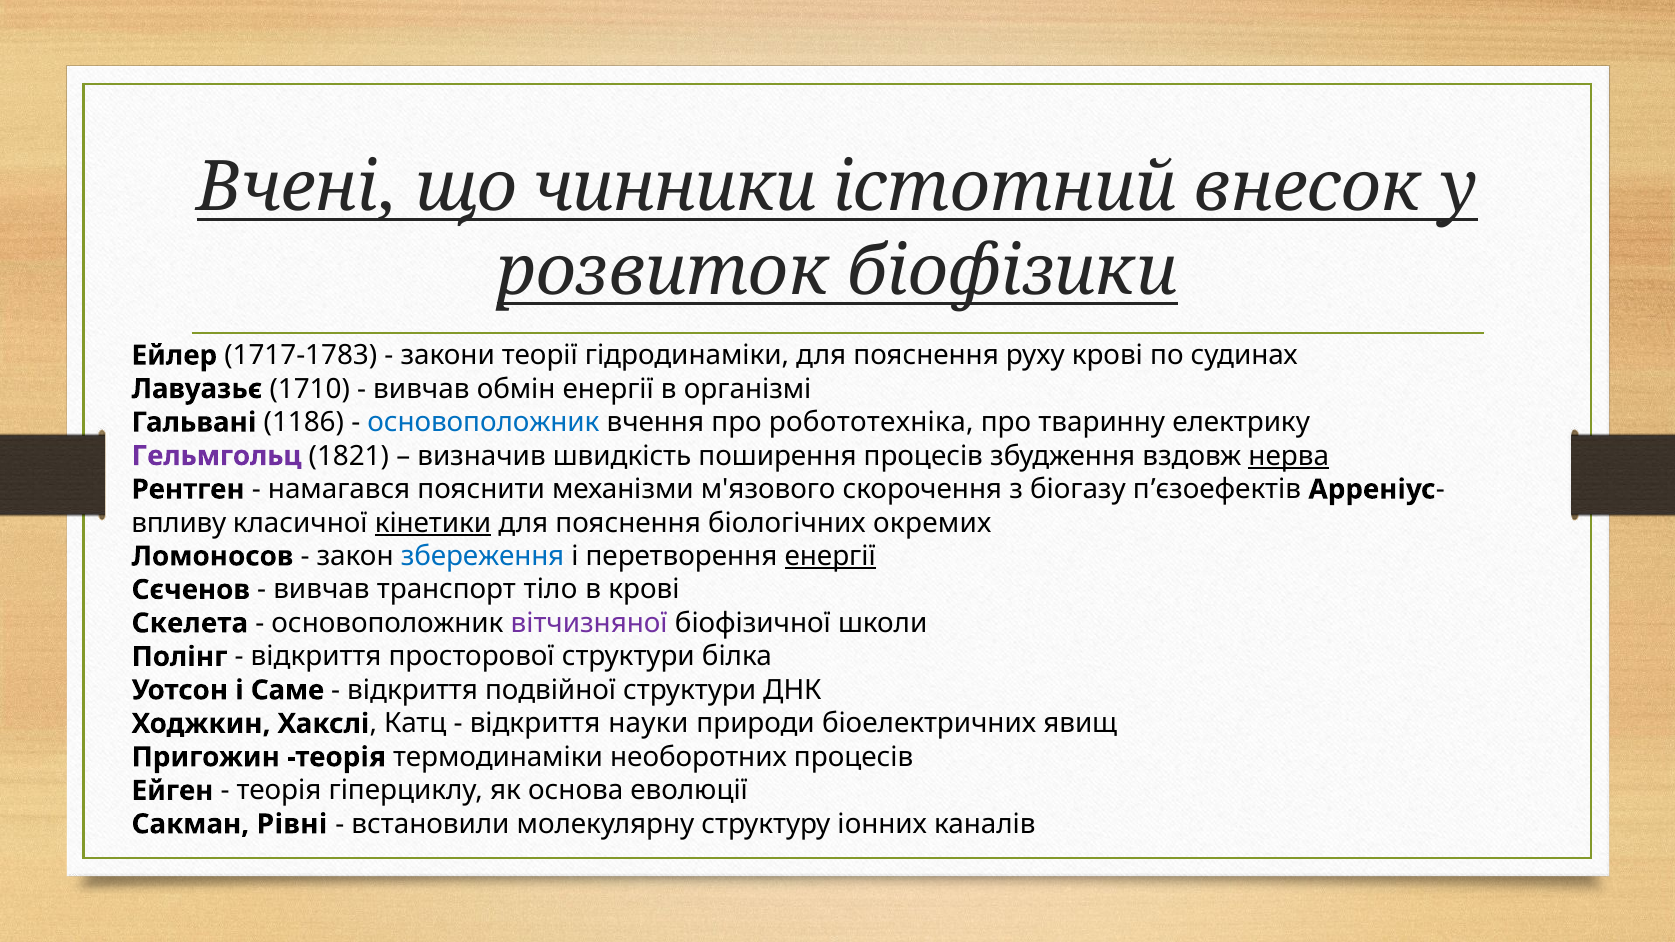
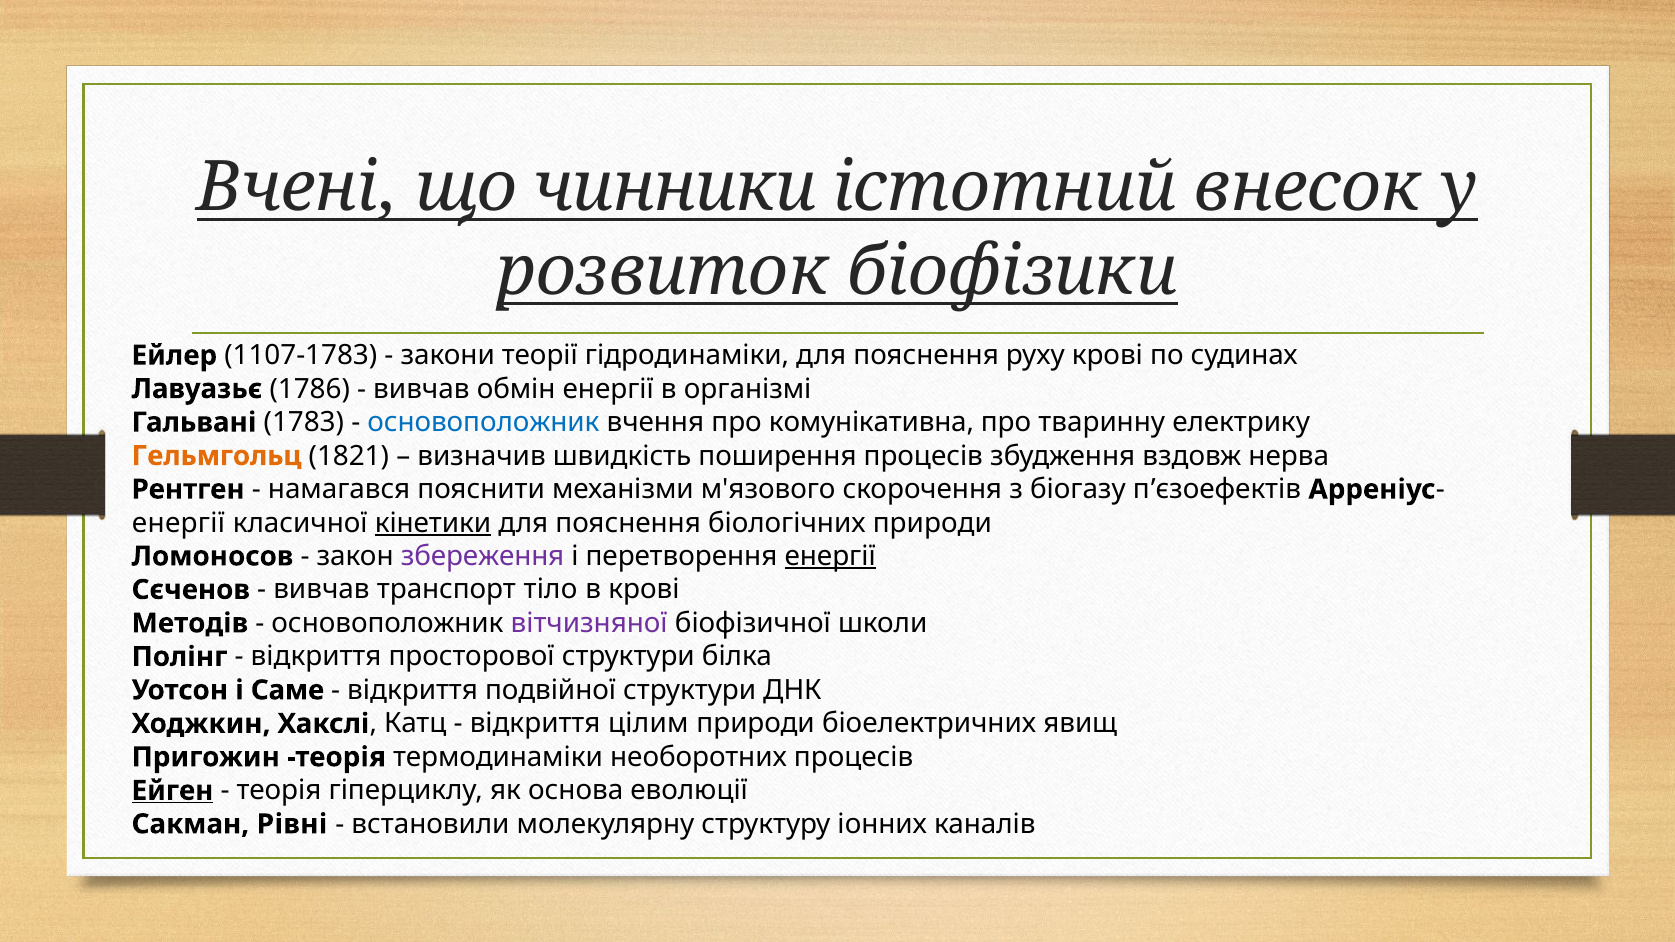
1717-1783: 1717-1783 -> 1107-1783 (301, 356)
1710: 1710 -> 1786 (310, 389)
1186: 1186 -> 1783 (304, 422)
робототехніка: робототехніка -> комунікативна (871, 422)
Гельмгольц colour: purple -> orange (217, 456)
нерва underline: present -> none (1289, 456)
впливу: впливу -> енергії (179, 523)
біологічних окремих: окремих -> природи (932, 523)
збереження colour: blue -> purple (483, 556)
Скелета: Скелета -> Методів (190, 623)
науки: науки -> цілим (648, 724)
Ейген underline: none -> present (173, 791)
